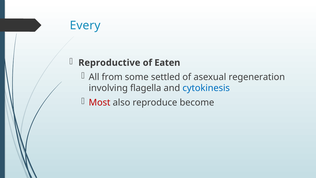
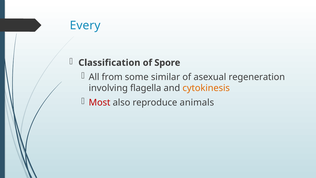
Reproductive: Reproductive -> Classification (109, 63)
Eaten: Eaten -> Spore (167, 63)
settled: settled -> similar (166, 77)
cytokinesis colour: blue -> orange (206, 88)
become: become -> animals (197, 102)
